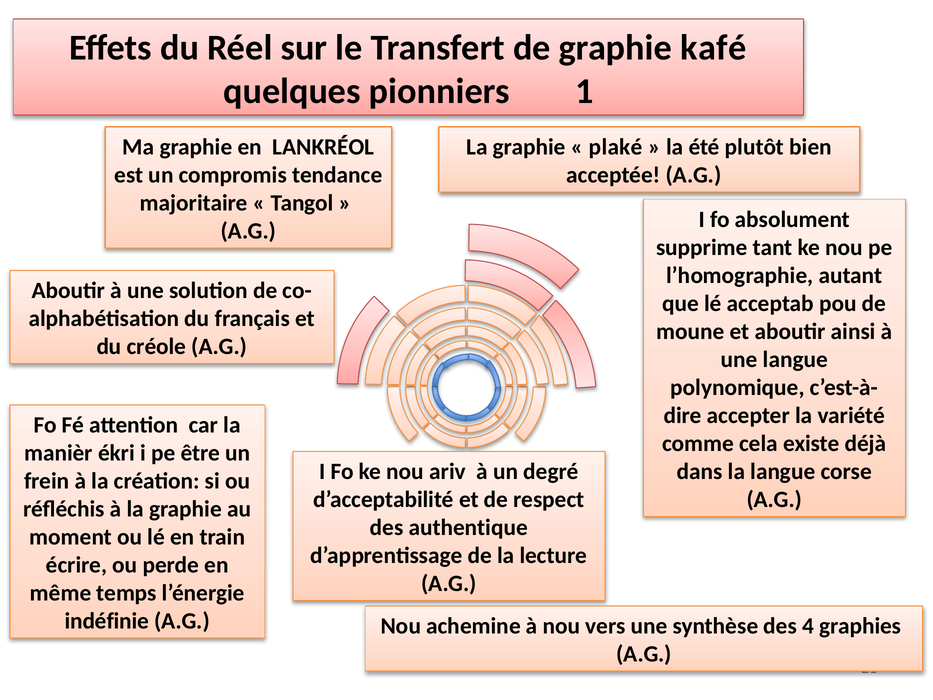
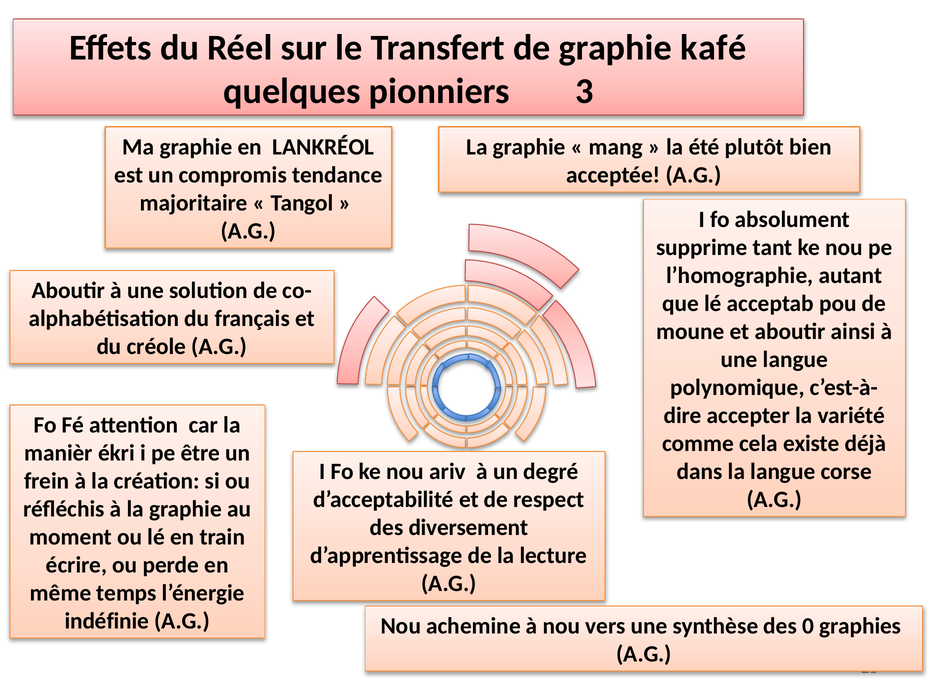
1: 1 -> 3 (584, 91)
plaké: plaké -> mang (616, 147)
authentique: authentique -> diversement (468, 528)
4: 4 -> 0 (808, 626)
